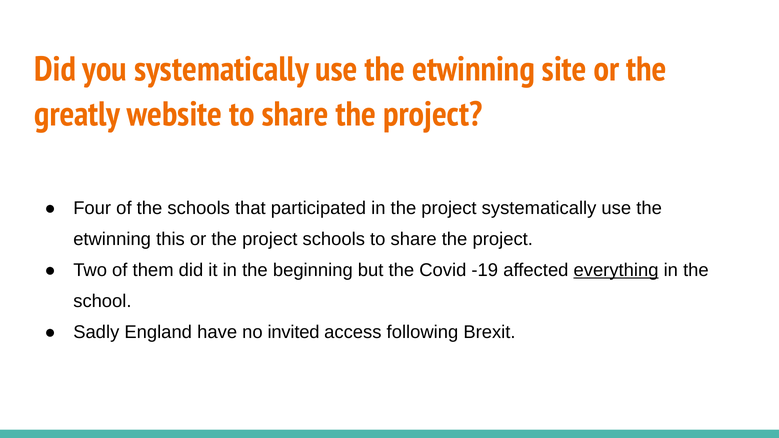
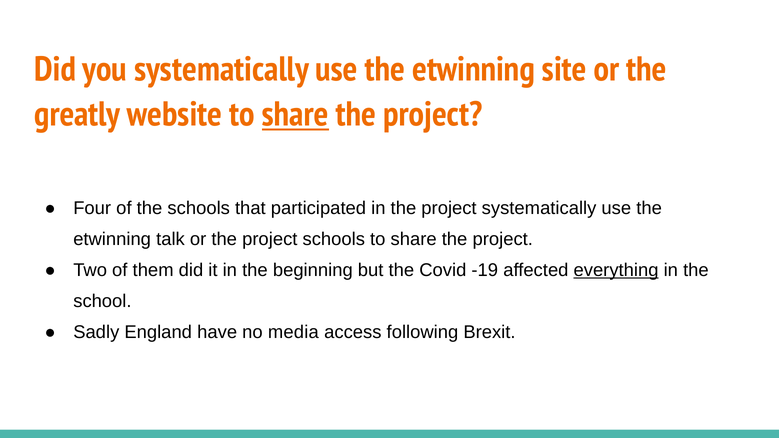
share underline: none -> present (295, 115)
this: this -> talk (170, 239)
invited: invited -> media (293, 332)
